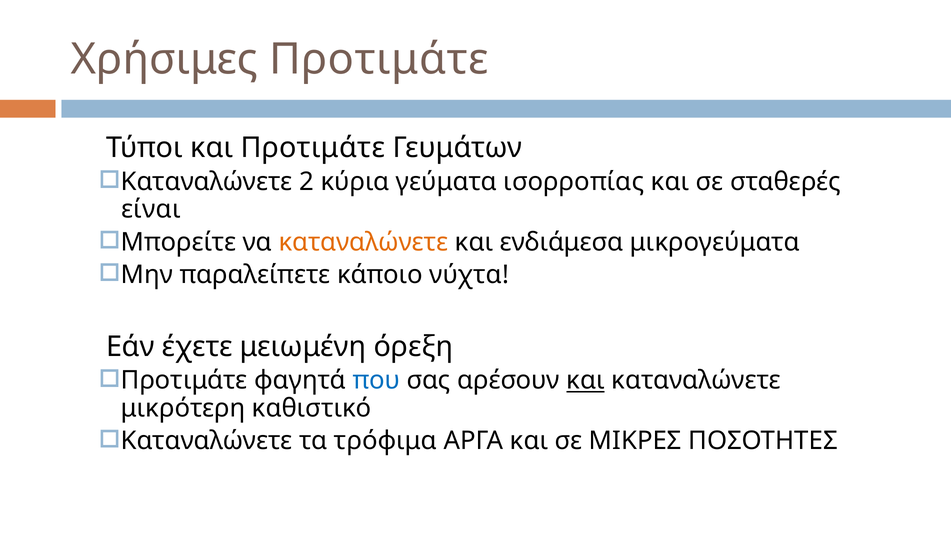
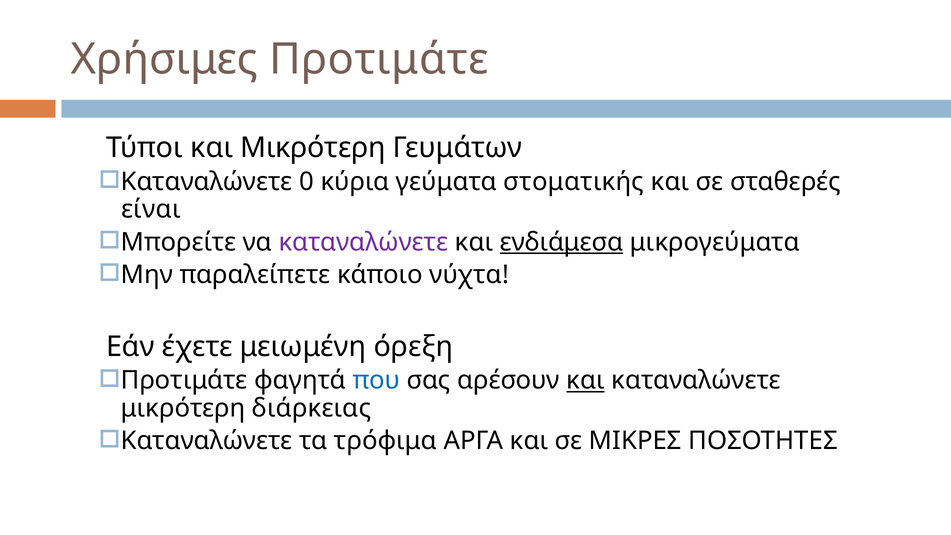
και Προτιμάτε: Προτιμάτε -> Μικρότερη (313, 148)
2: 2 -> 0 (307, 182)
ισορροπίας: ισορροπίας -> στοματικής (574, 182)
καταναλώνετε colour: orange -> purple (363, 242)
ενδιάμεσα underline: none -> present (562, 242)
καθιστικό: καθιστικό -> διάρκειας (312, 408)
